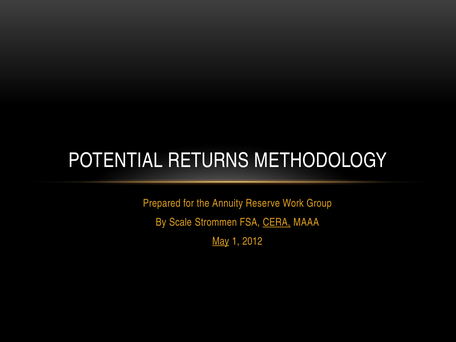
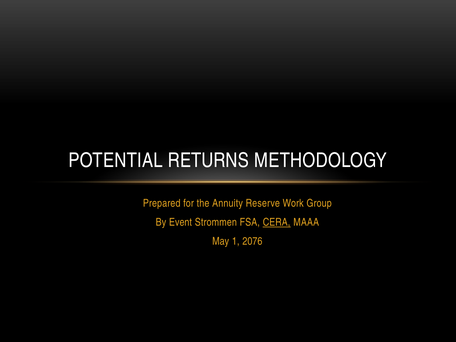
Scale: Scale -> Event (180, 222)
May underline: present -> none (221, 241)
2012: 2012 -> 2076 (252, 241)
